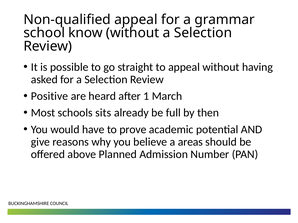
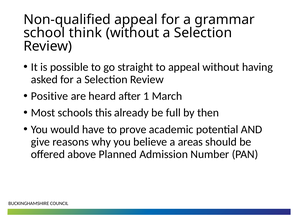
know: know -> think (85, 33)
sits: sits -> this (103, 113)
